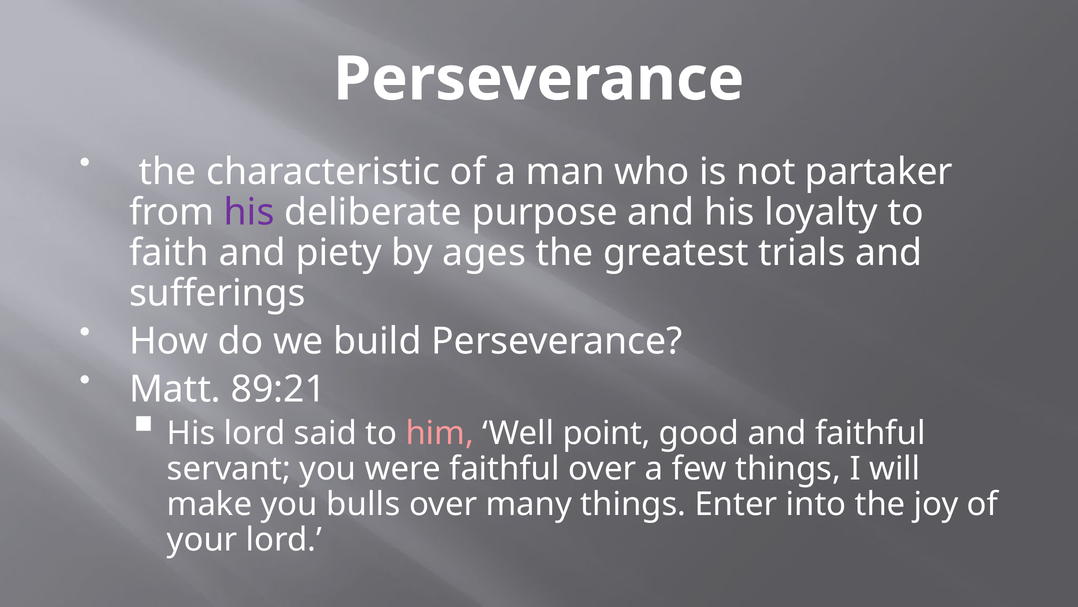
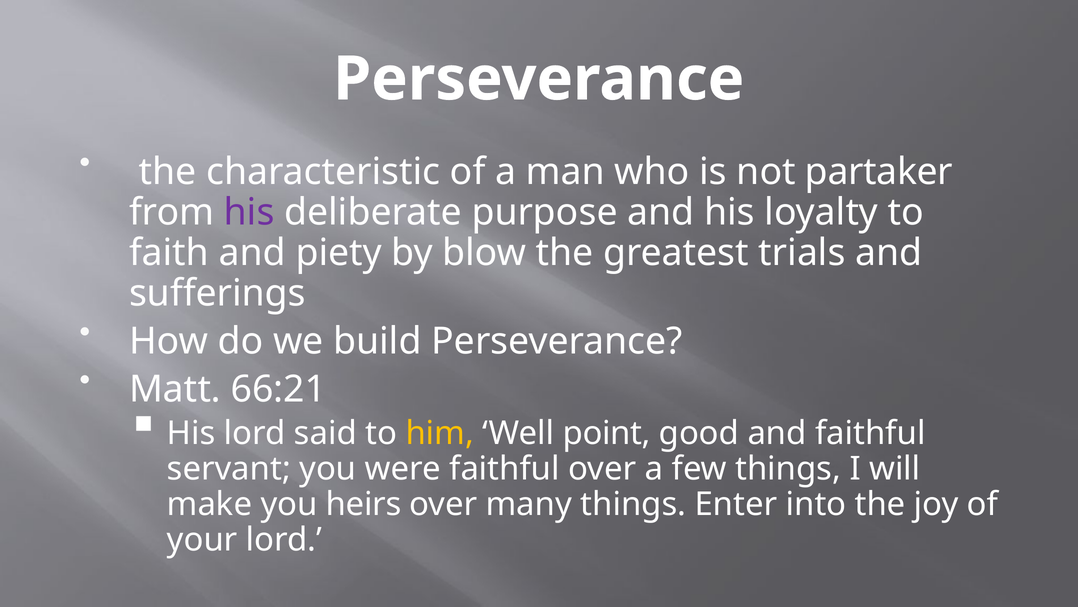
ages: ages -> blow (484, 253)
89:21: 89:21 -> 66:21 (278, 389)
him colour: pink -> yellow (440, 433)
bulls: bulls -> heirs (364, 504)
